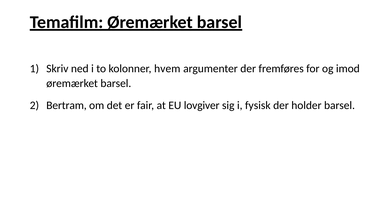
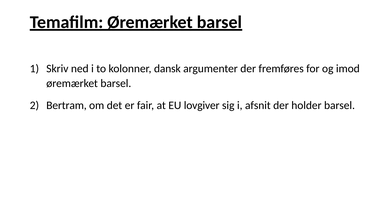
hvem: hvem -> dansk (167, 69)
fysisk: fysisk -> afsnit (258, 105)
